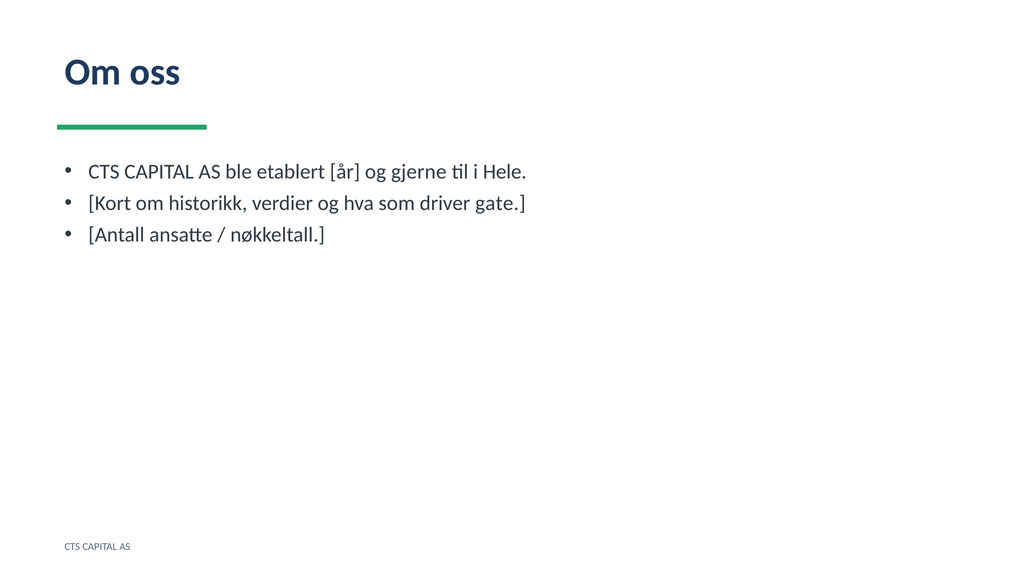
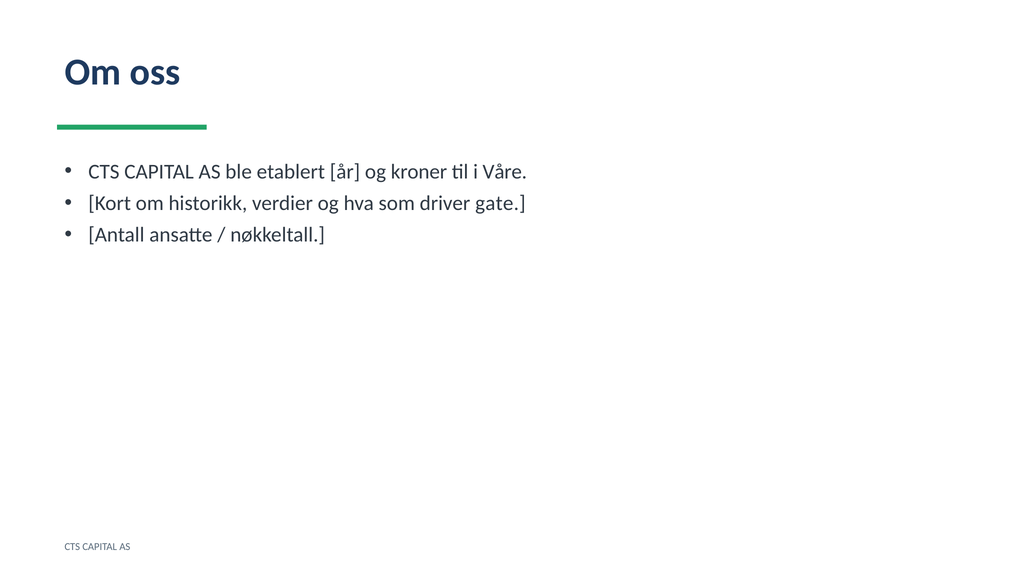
gjerne: gjerne -> kroner (419, 172)
Hele: Hele -> Våre (505, 172)
